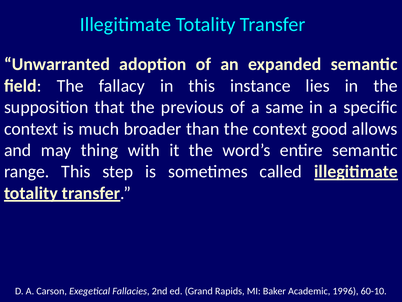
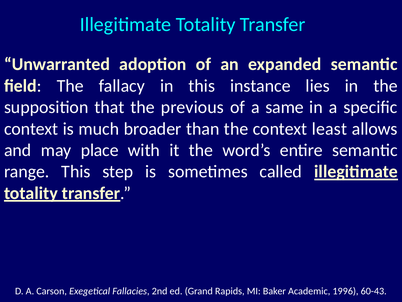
good: good -> least (329, 129)
thing: thing -> place (100, 150)
60-10: 60-10 -> 60-43 (374, 291)
